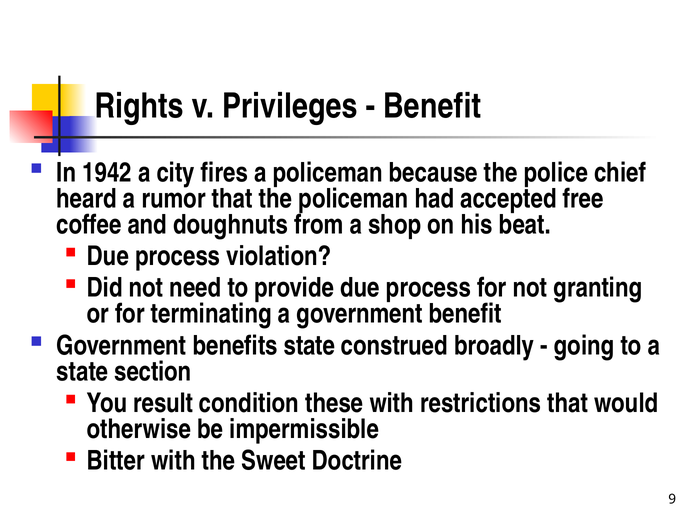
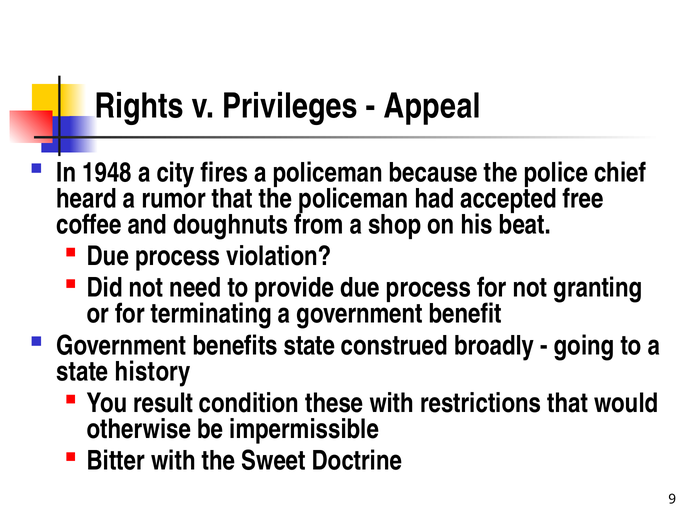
Benefit: Benefit -> Appeal (432, 106)
1942: 1942 -> 1948 (107, 172)
section: section -> history (153, 371)
